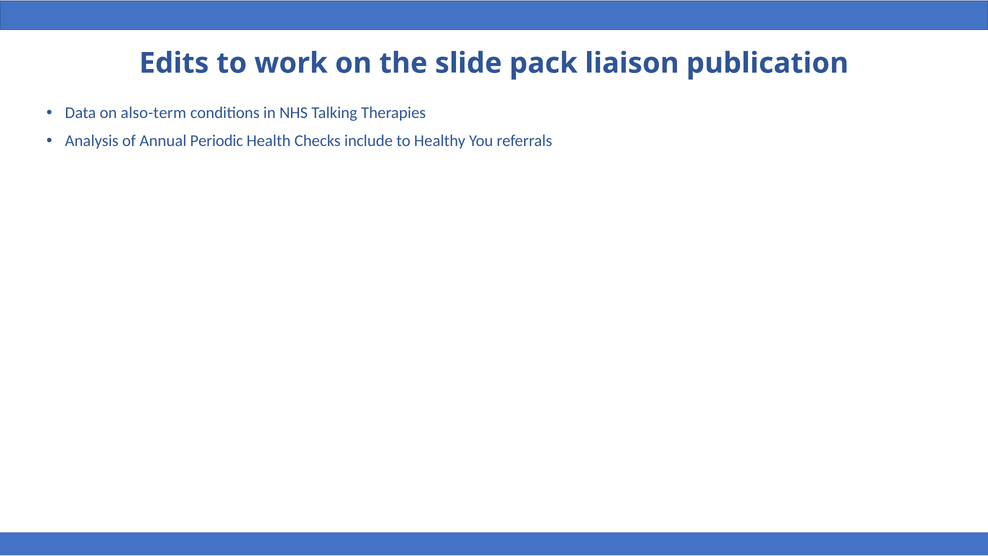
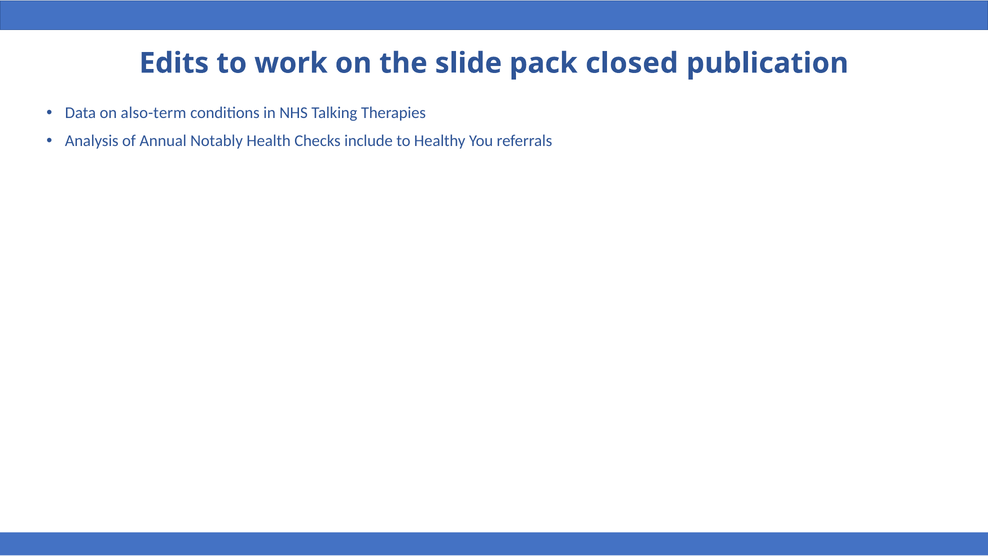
liaison: liaison -> closed (632, 63)
Periodic: Periodic -> Notably (217, 141)
